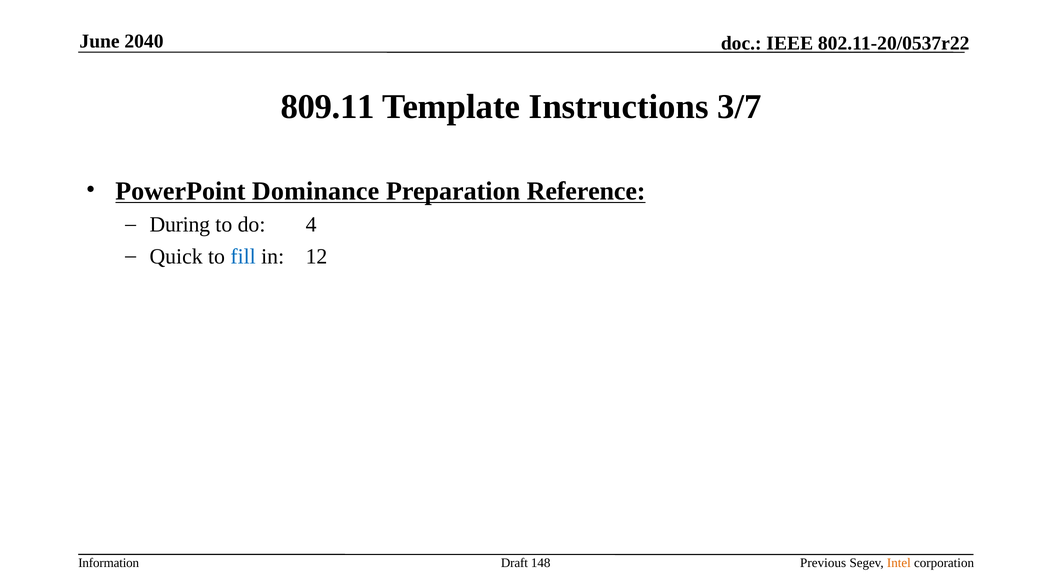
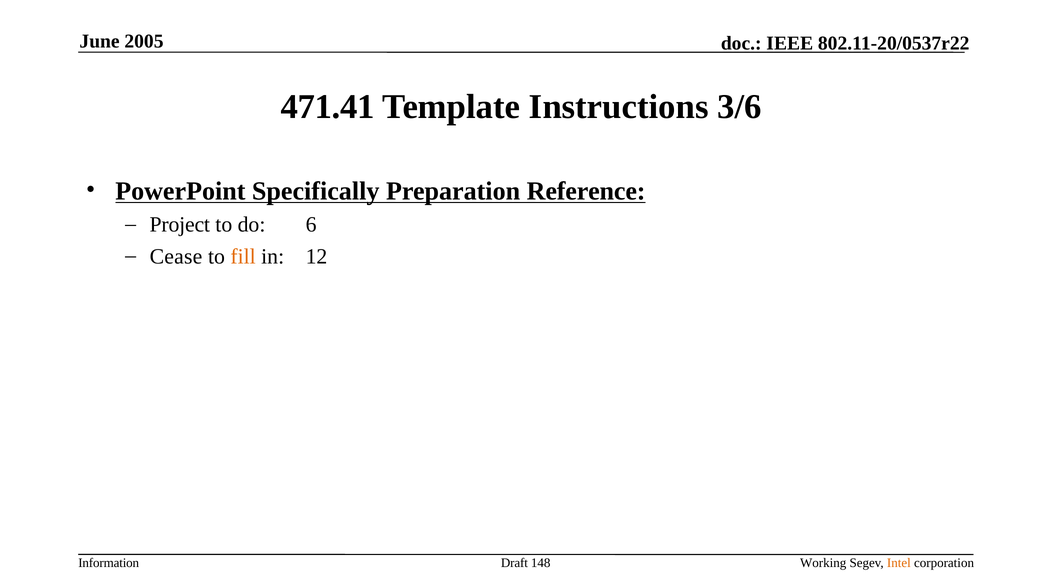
2040: 2040 -> 2005 (144, 41)
809.11: 809.11 -> 471.41 (328, 107)
3/7: 3/7 -> 3/6 (739, 107)
Dominance: Dominance -> Specifically (316, 191)
During: During -> Project (180, 225)
4: 4 -> 6 (311, 225)
Quick: Quick -> Cease (176, 256)
fill colour: blue -> orange (243, 256)
Previous: Previous -> Working (823, 563)
